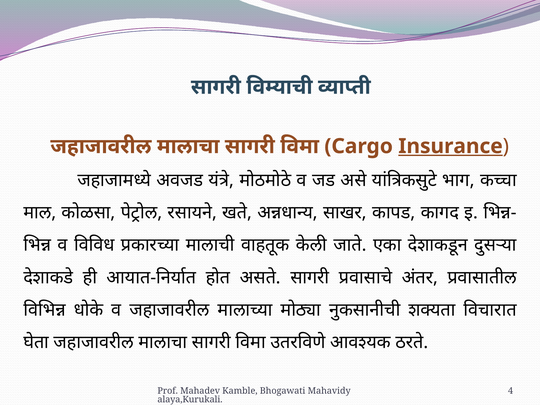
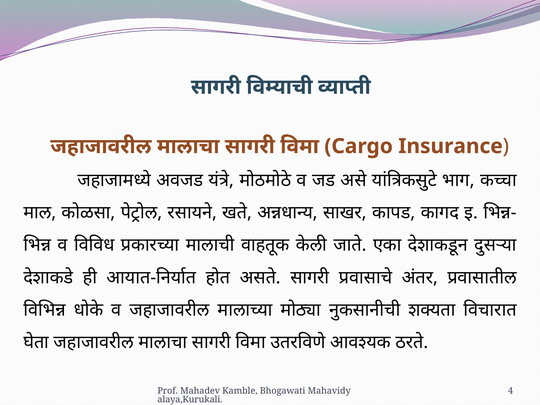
Insurance underline: present -> none (451, 146)
